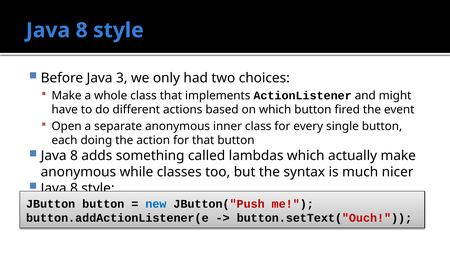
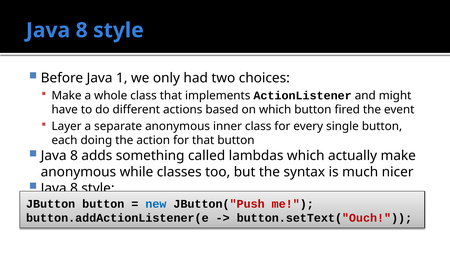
3: 3 -> 1 (122, 78)
Open: Open -> Layer (67, 126)
